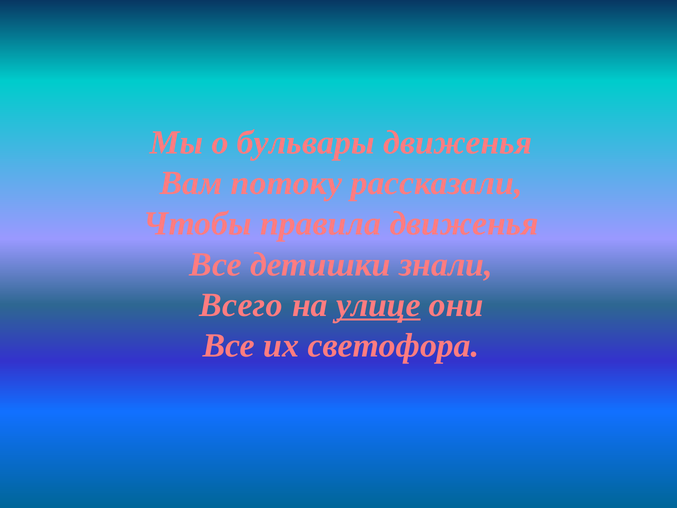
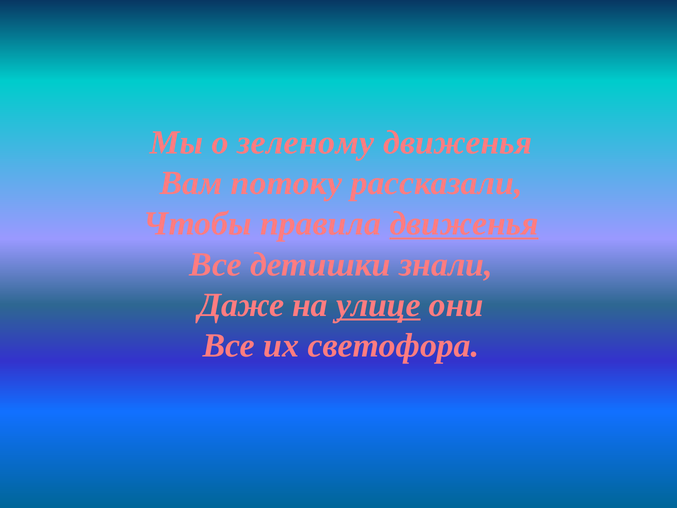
бульвары: бульвары -> зеленому (306, 142)
движенья underline: none -> present (464, 224)
Всего: Всего -> Даже (241, 305)
